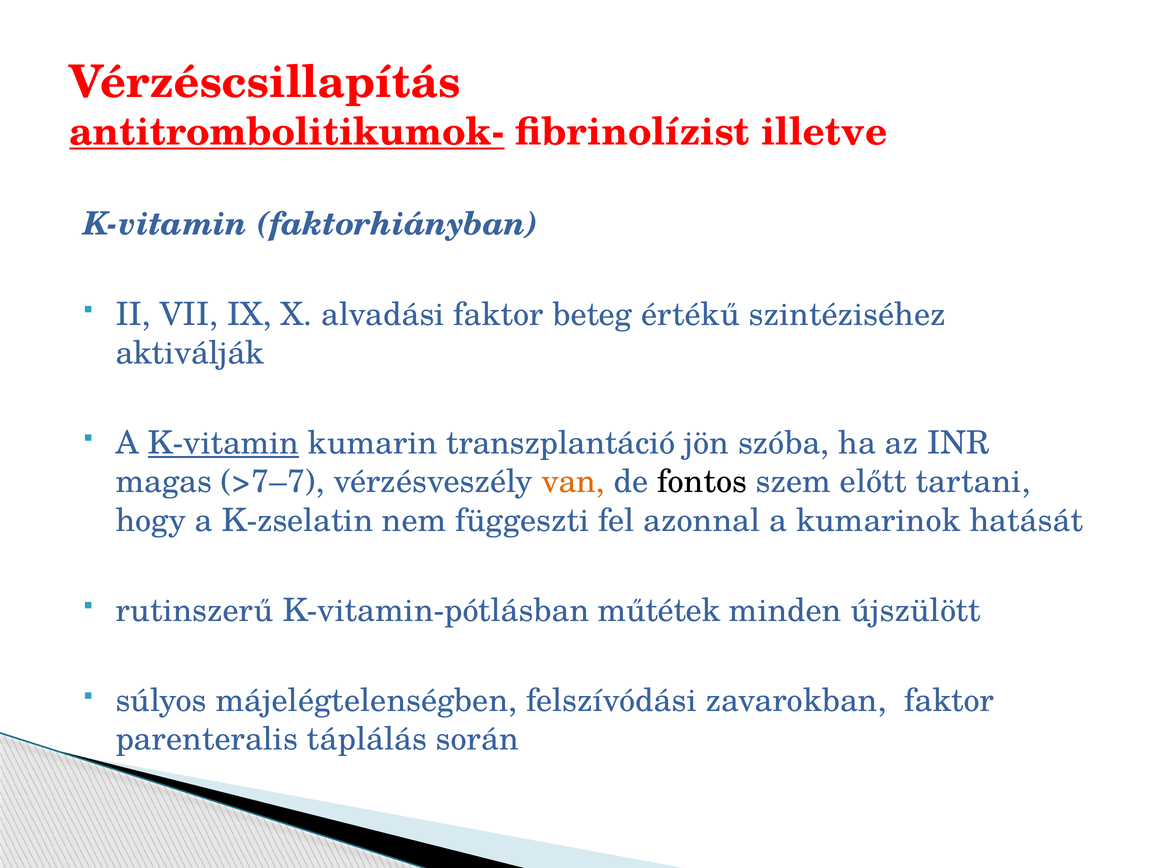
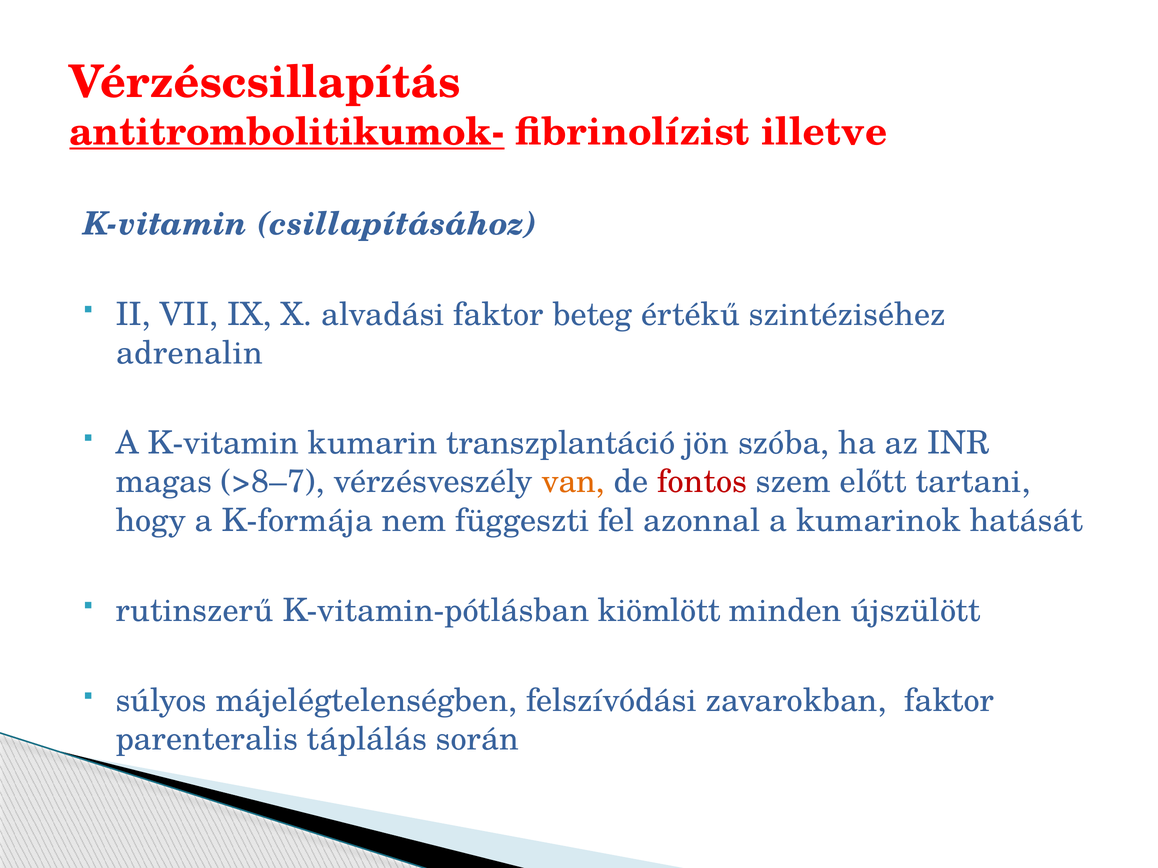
faktorhiányban: faktorhiányban -> csillapításához (397, 224)
aktiválják: aktiválják -> adrenalin (190, 353)
K-vitamin underline: present -> none (223, 443)
>7–7: >7–7 -> >8–7 (273, 482)
fontos colour: black -> red (702, 482)
K-zselatin: K-zselatin -> K-formája (297, 521)
műtétek: műtétek -> kiömlött (659, 611)
